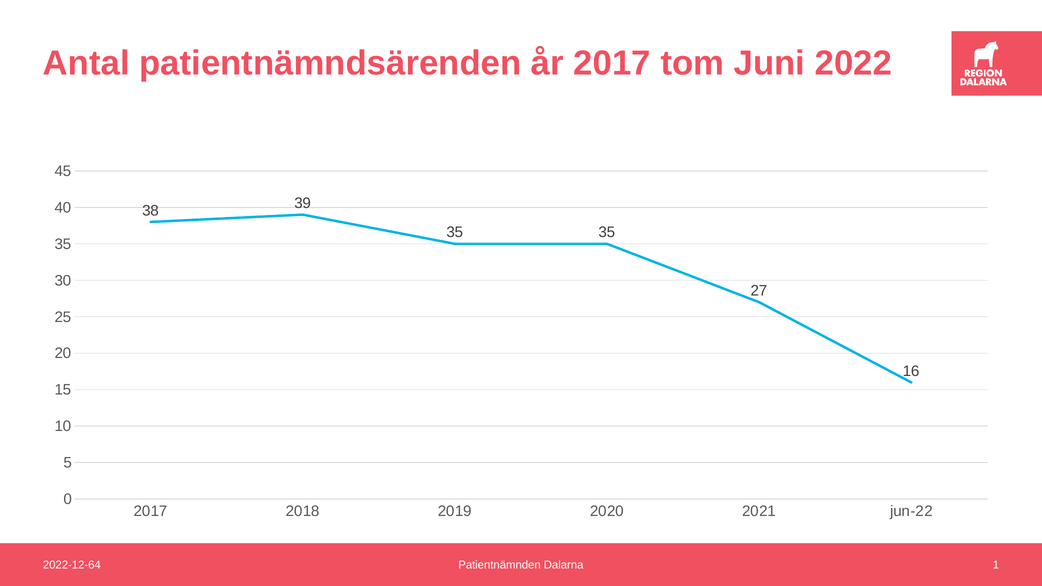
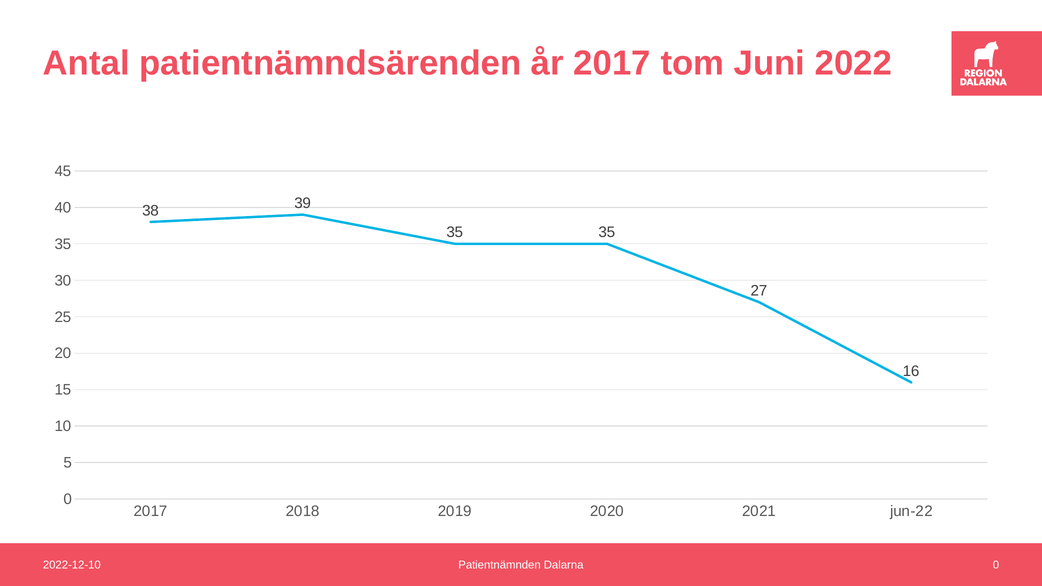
2022-12-64: 2022-12-64 -> 2022-12-10 (72, 565)
Dalarna 1: 1 -> 0 (996, 565)
